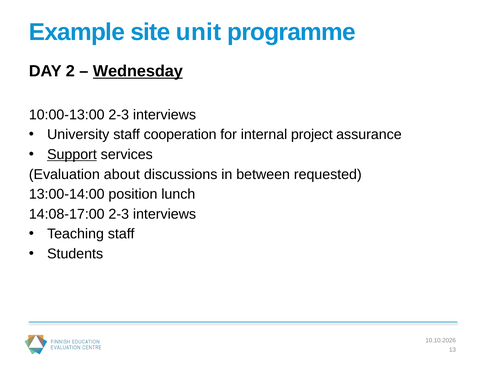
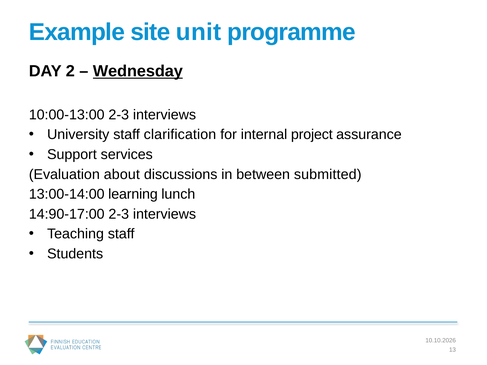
cooperation: cooperation -> clarification (180, 135)
Support underline: present -> none (72, 155)
requested: requested -> submitted (328, 174)
position: position -> learning (133, 194)
14:08-17:00: 14:08-17:00 -> 14:90-17:00 (67, 214)
